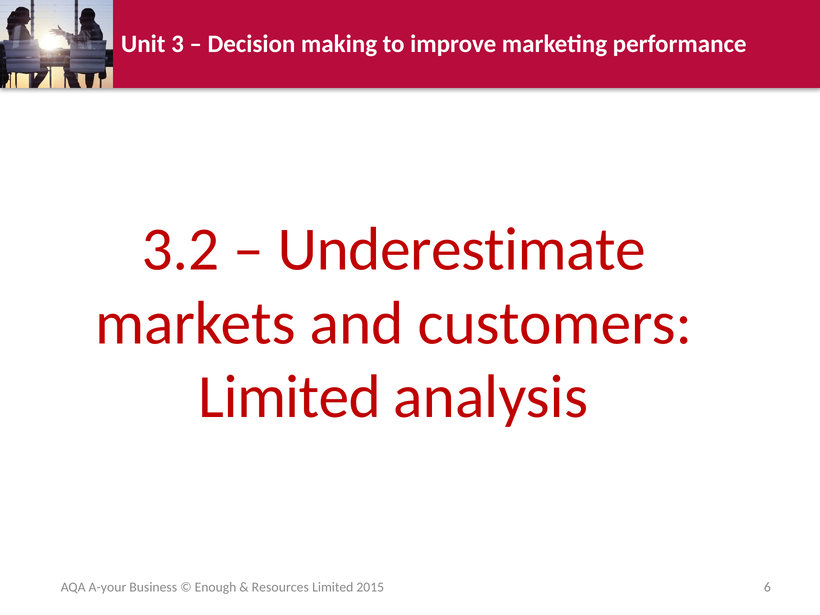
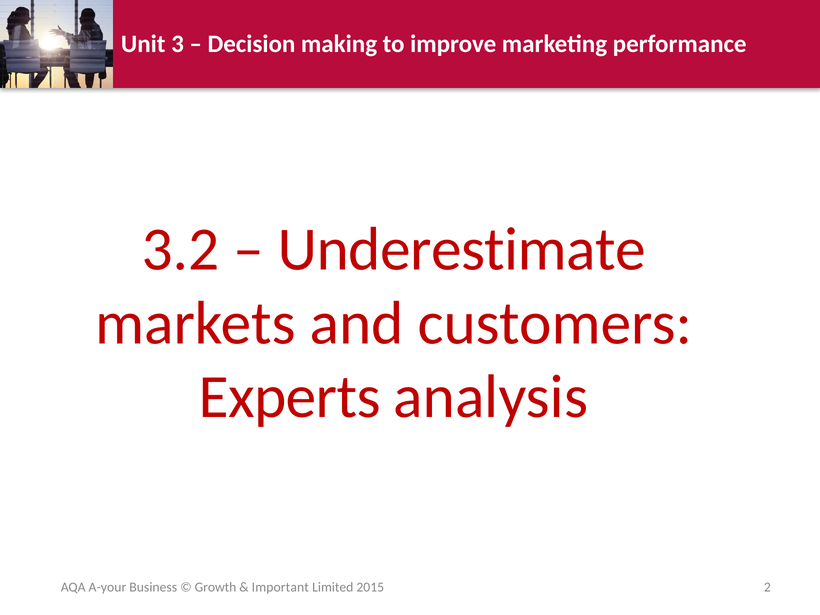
Limited: Limited -> Experts (290, 397)
Enough: Enough -> Growth (216, 587)
Resources: Resources -> Important (280, 587)
6: 6 -> 2 (767, 587)
